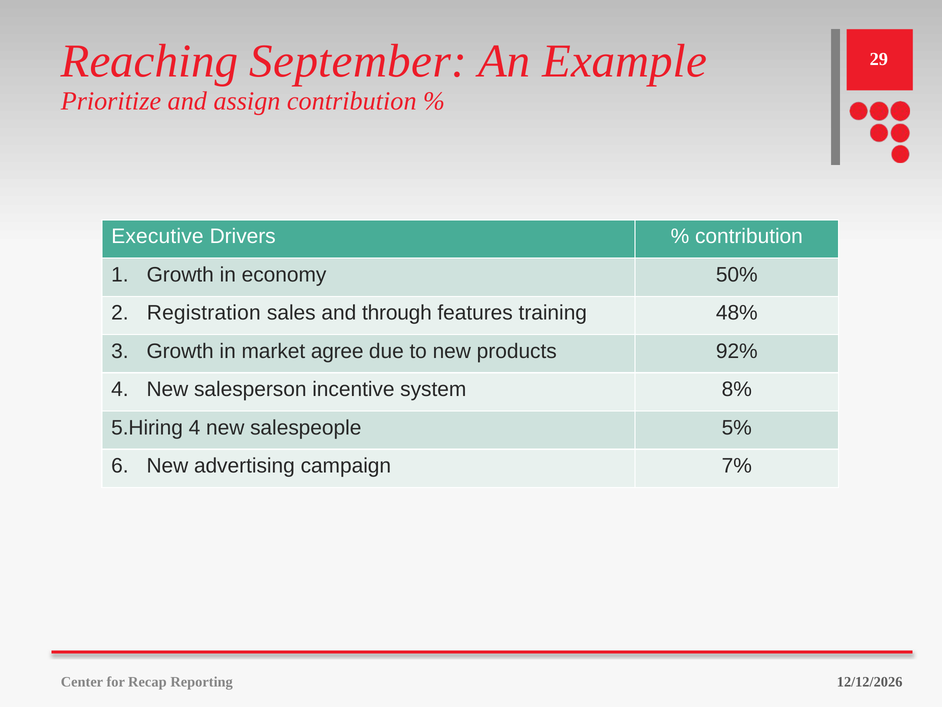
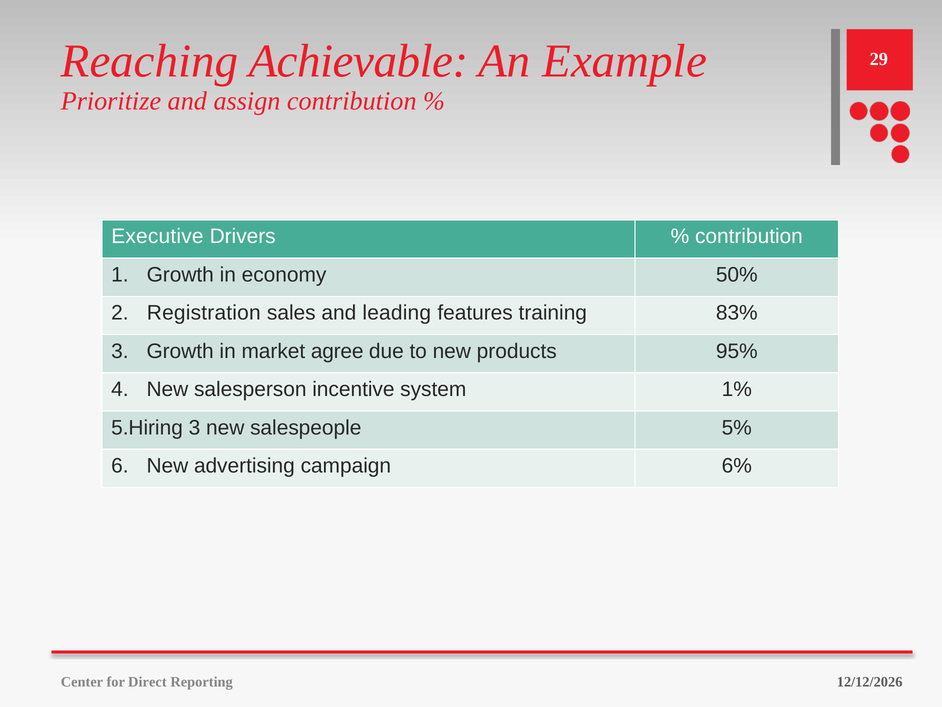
September: September -> Achievable (359, 61)
through: through -> leading (397, 313)
48%: 48% -> 83% (737, 313)
92%: 92% -> 95% (737, 351)
8%: 8% -> 1% (737, 389)
4: 4 -> 3 (195, 427)
7%: 7% -> 6% (737, 466)
Recap: Recap -> Direct (147, 682)
